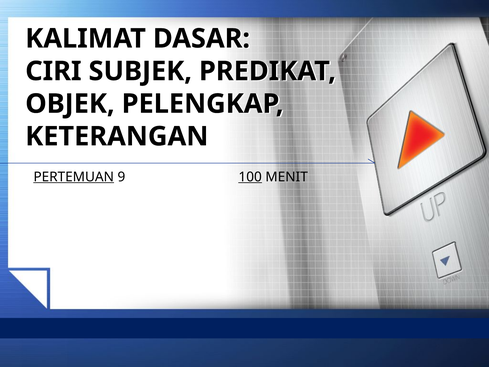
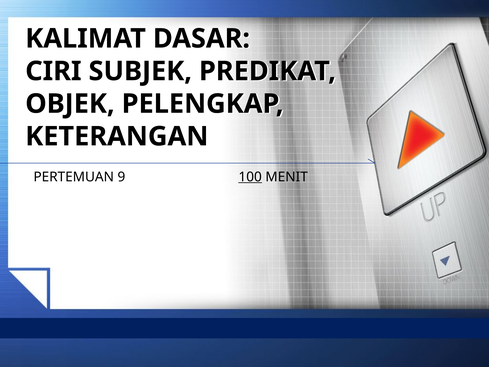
PERTEMUAN underline: present -> none (74, 177)
